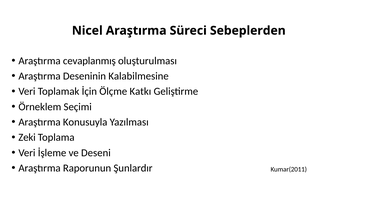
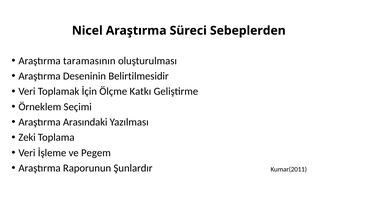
cevaplanmış: cevaplanmış -> taramasının (89, 61)
Kalabilmesine: Kalabilmesine -> Belirtilmesidir (139, 76)
Konusuyla: Konusuyla -> Arasındaki (85, 122)
Deseni: Deseni -> Pegem (96, 153)
